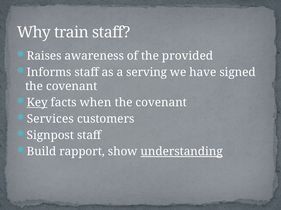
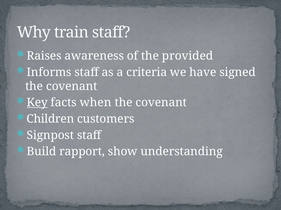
serving: serving -> criteria (147, 72)
Services: Services -> Children (50, 119)
understanding underline: present -> none (182, 152)
